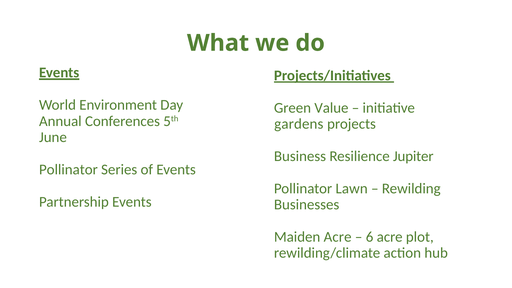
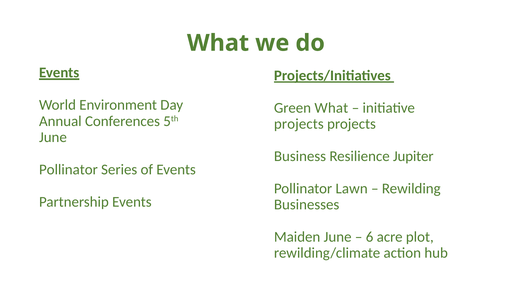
Green Value: Value -> What (331, 108)
gardens: gardens -> projects (299, 124)
Maiden Acre: Acre -> June (338, 237)
